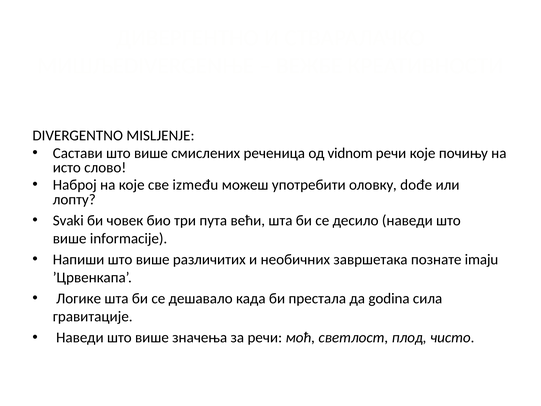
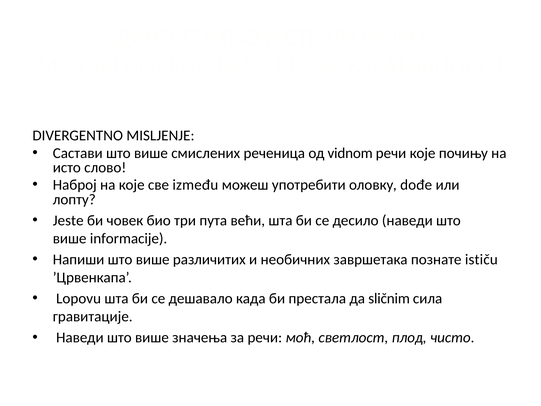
Svaki: Svaki -> Jeste (68, 220)
imaju: imaju -> ističu (481, 259)
Логике: Логике -> Lopovu (79, 298)
godina: godina -> sličnim (389, 298)
